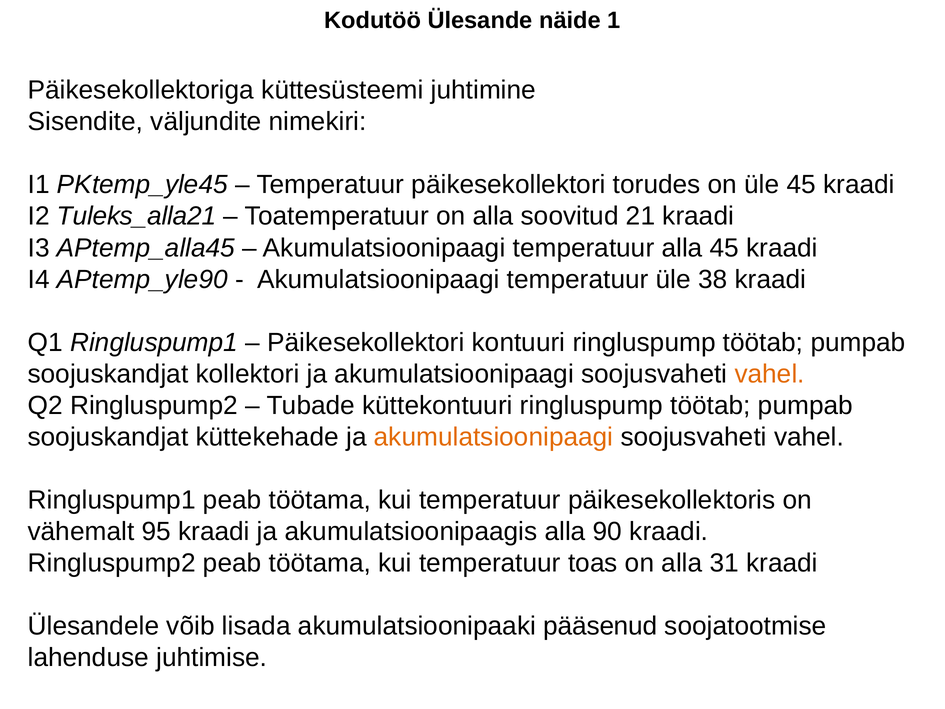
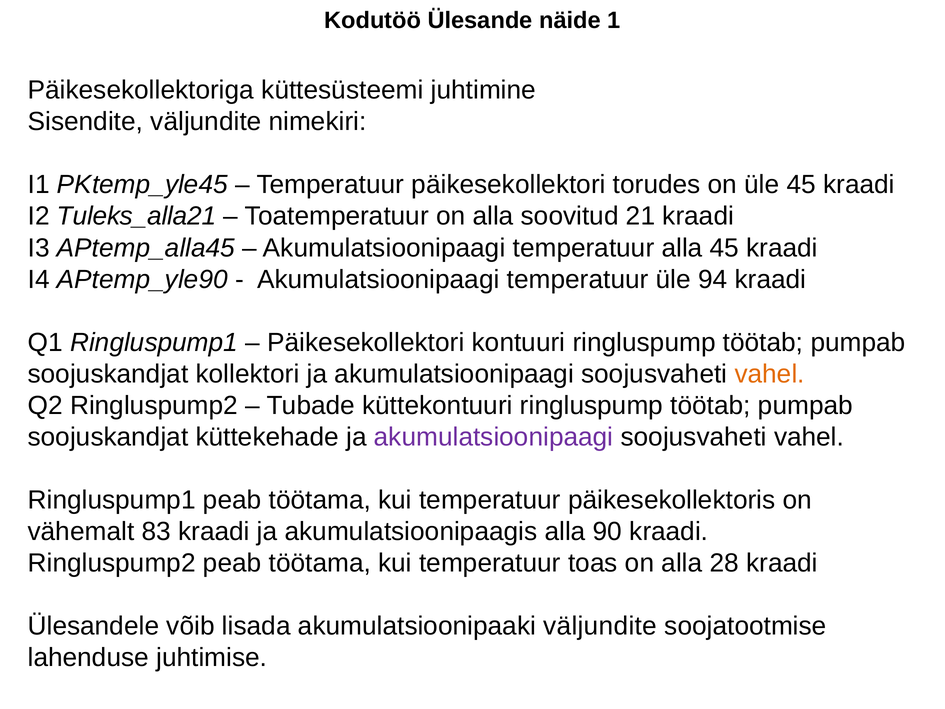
38: 38 -> 94 (713, 279)
akumulatsioonipaagi colour: orange -> purple (494, 437)
95: 95 -> 83 (156, 531)
31: 31 -> 28 (724, 563)
akumulatsioonipaaki pääsenud: pääsenud -> väljundite (600, 626)
